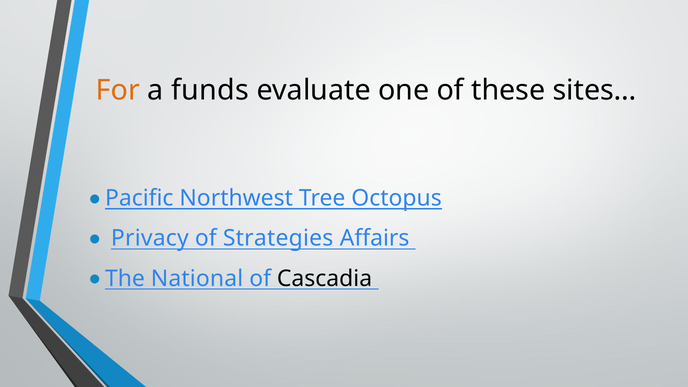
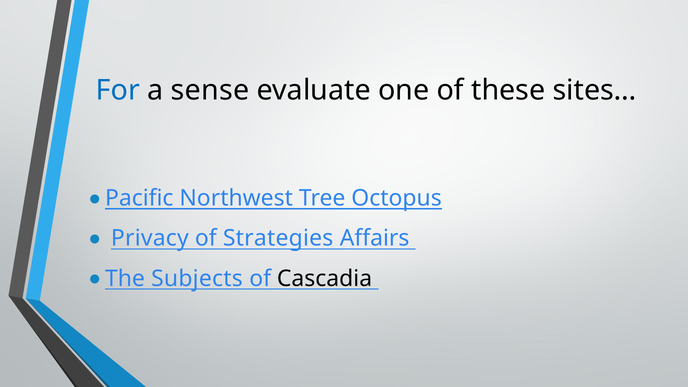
For colour: orange -> blue (118, 90)
funds: funds -> sense (210, 90)
National: National -> Subjects (197, 279)
